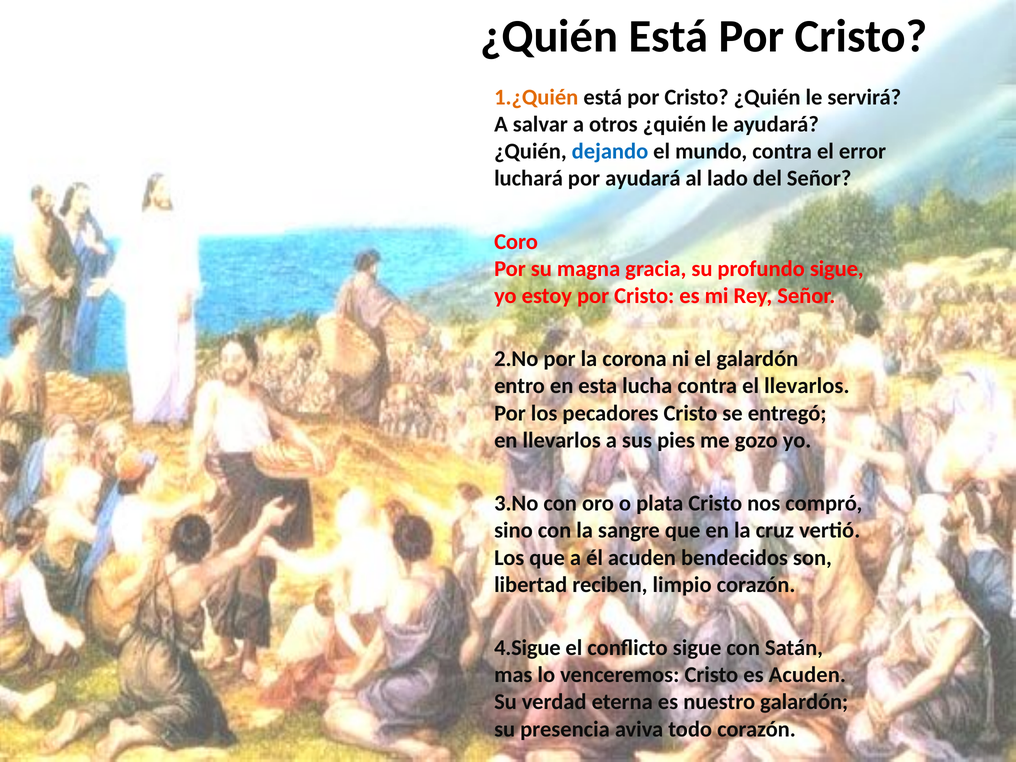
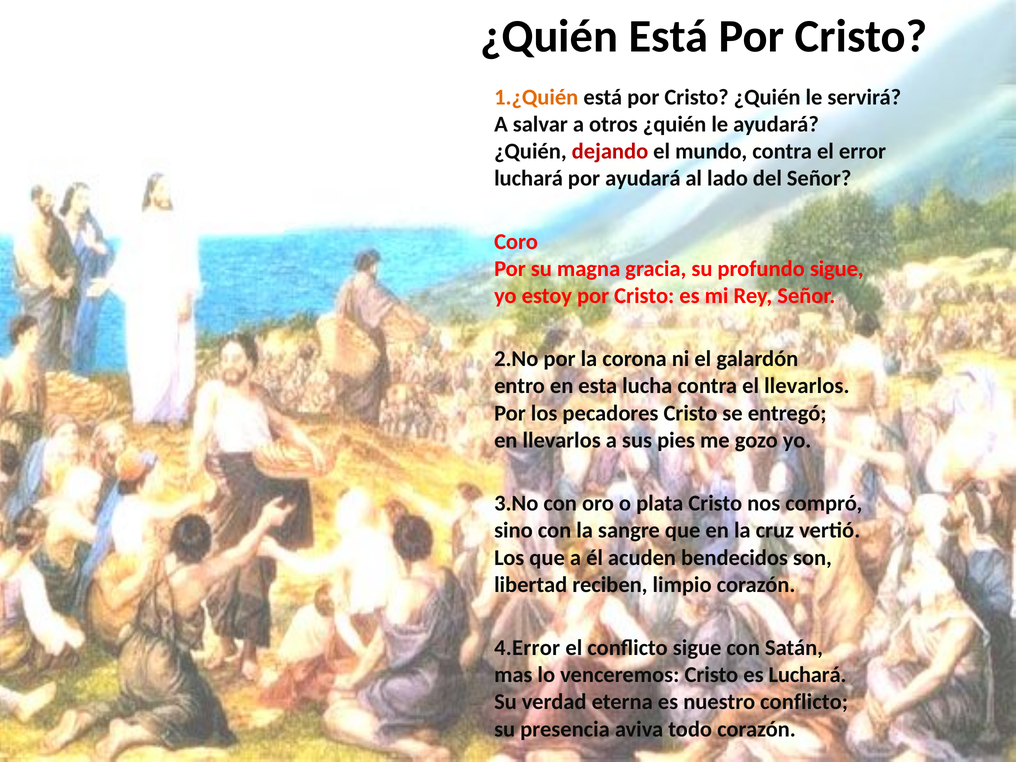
dejando colour: blue -> red (610, 151)
4.Sigue: 4.Sigue -> 4.Error (527, 648)
es Acuden: Acuden -> Luchará (808, 675)
nuestro galardón: galardón -> conflicto (804, 702)
